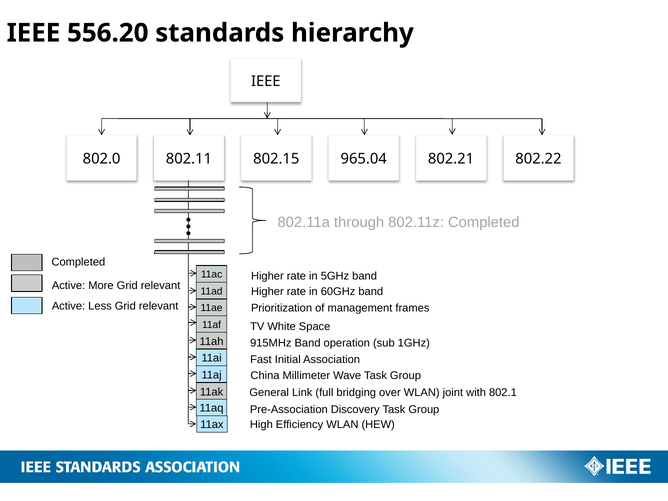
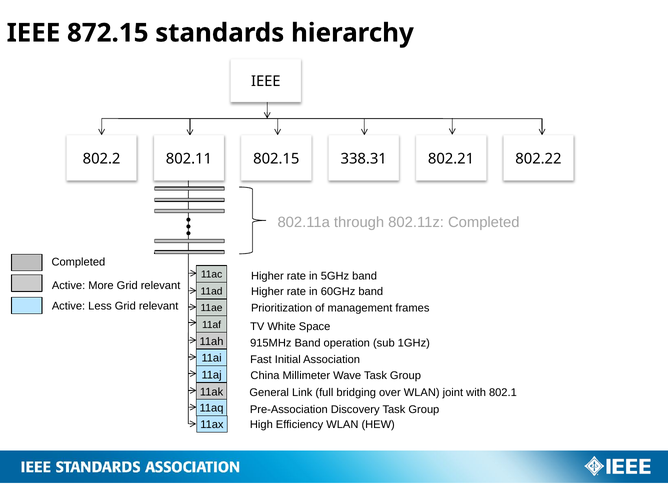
556.20: 556.20 -> 872.15 (108, 33)
802.0: 802.0 -> 802.2 (102, 159)
965.04: 965.04 -> 338.31 (364, 159)
